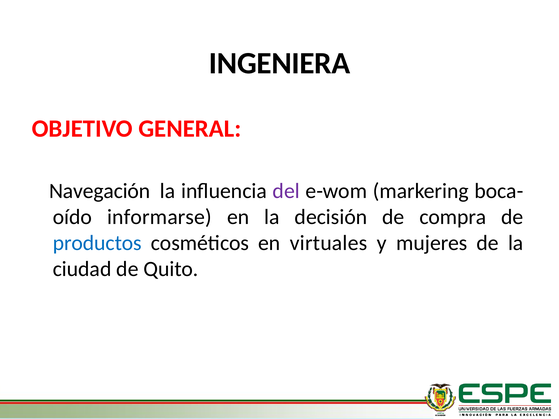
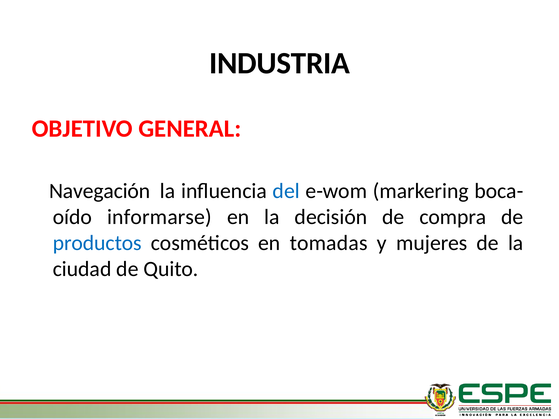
INGENIERA: INGENIERA -> INDUSTRIA (280, 63)
del colour: purple -> blue (286, 191)
virtuales: virtuales -> tomadas (329, 243)
